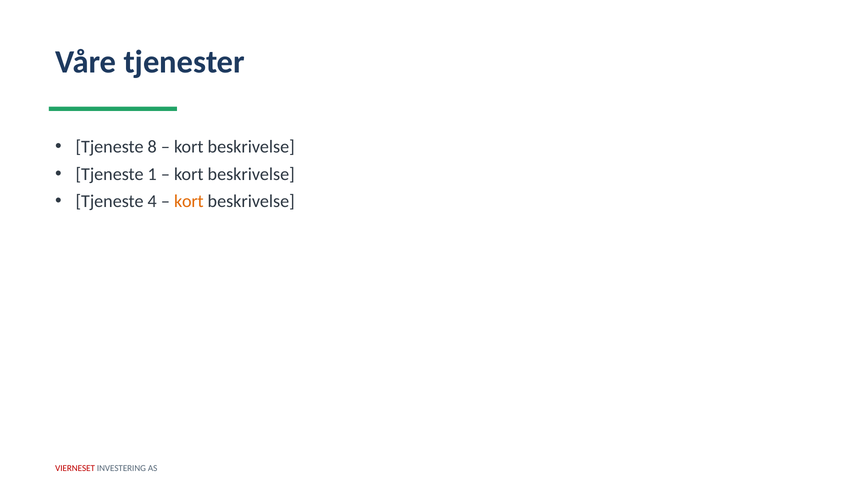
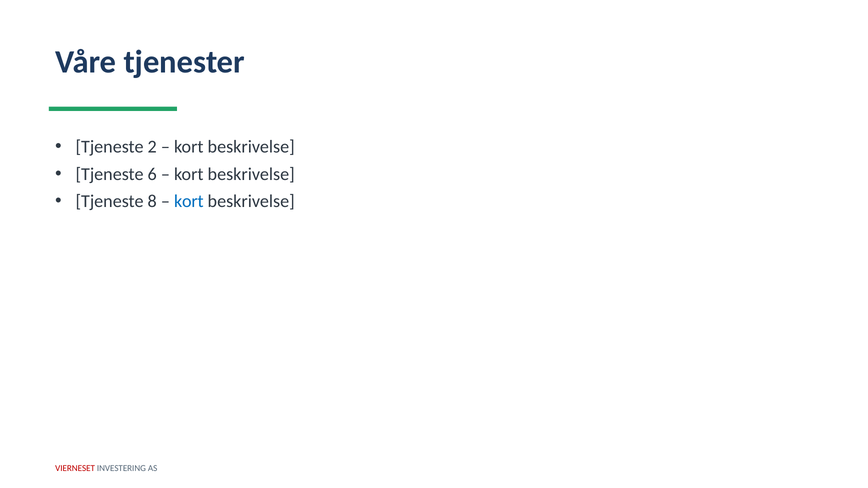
8: 8 -> 2 (152, 147)
1: 1 -> 6 (152, 174)
4: 4 -> 8 (152, 201)
kort colour: orange -> blue (189, 201)
